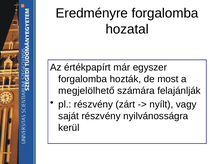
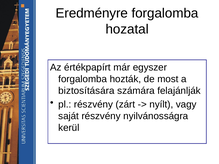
megjelölhető: megjelölhető -> biztosítására (86, 91)
